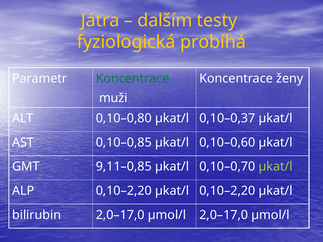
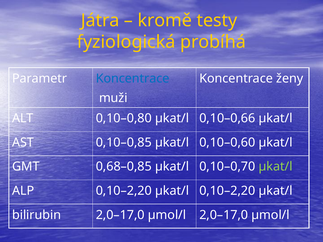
dalším: dalším -> kromě (165, 21)
Koncentrace colour: green -> blue (133, 79)
0,10–0,37: 0,10–0,37 -> 0,10–0,66 (227, 118)
9,11–0,85: 9,11–0,85 -> 0,68–0,85 (124, 167)
